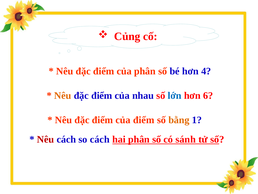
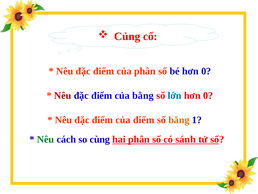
bé hơn 4: 4 -> 0 (206, 71)
Nêu colour: orange -> red (63, 95)
của nhau: nhau -> bằng (143, 95)
6: 6 -> 0 (208, 95)
Nêu colour: red -> green (46, 139)
so cách: cách -> cùng (100, 139)
